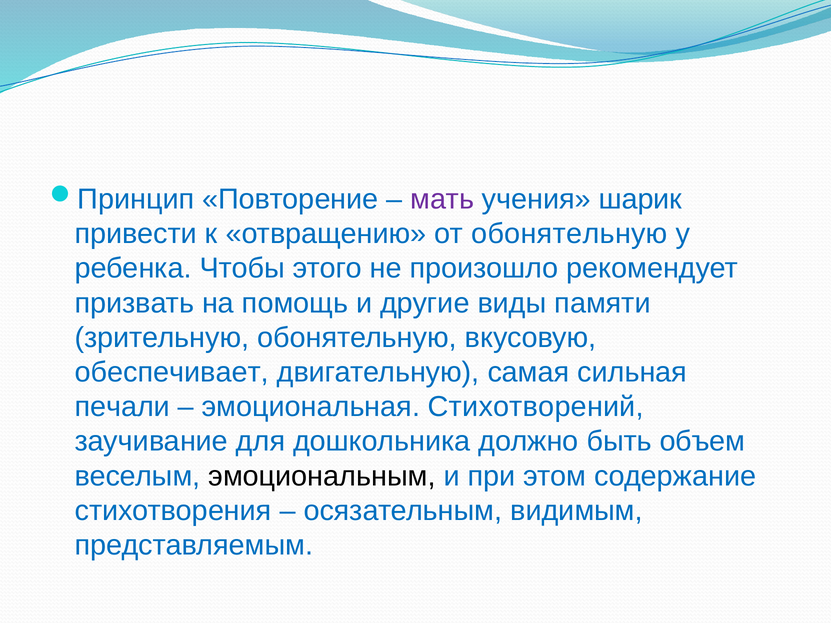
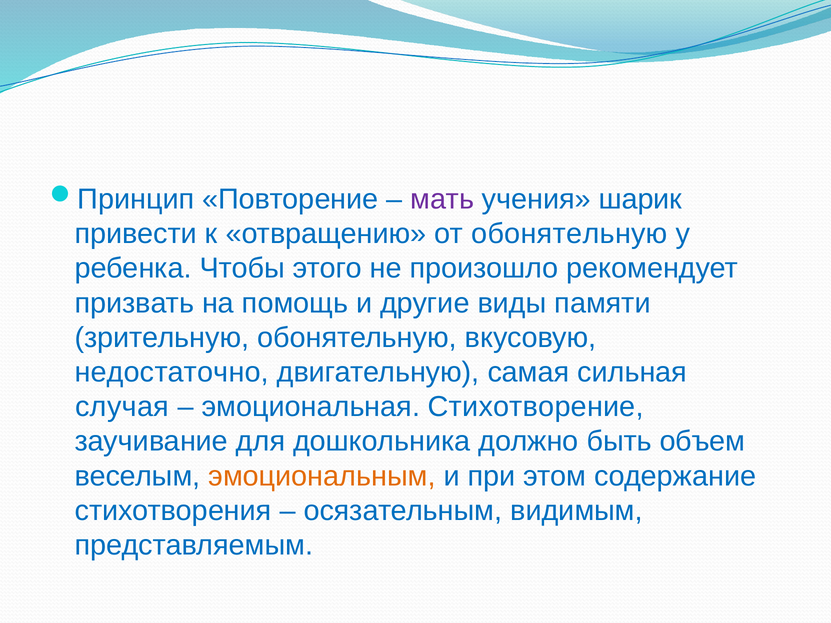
обеспечивает: обеспечивает -> недостаточно (172, 372)
печали: печали -> случая (122, 407)
Стихотворений: Стихотворений -> Стихотворение (536, 407)
эмоциональным colour: black -> orange (322, 476)
